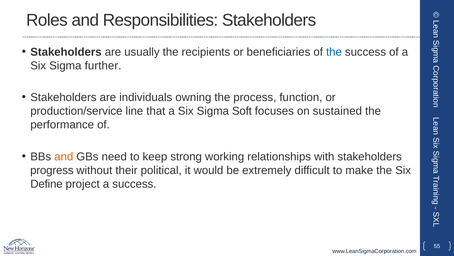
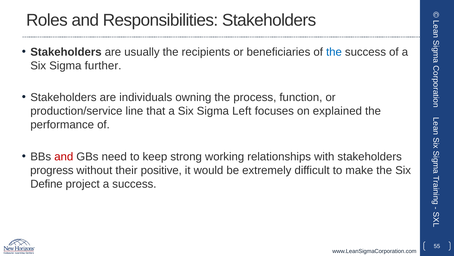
Soft: Soft -> Left (242, 111)
sustained: sustained -> explained (337, 111)
and colour: orange -> red (64, 156)
political: political -> positive (161, 170)
